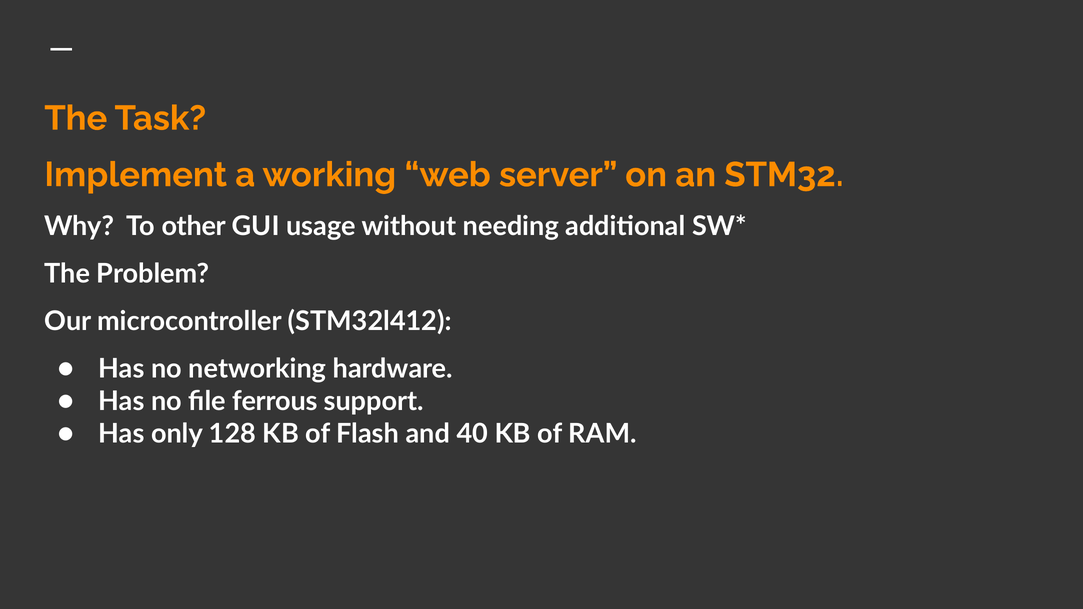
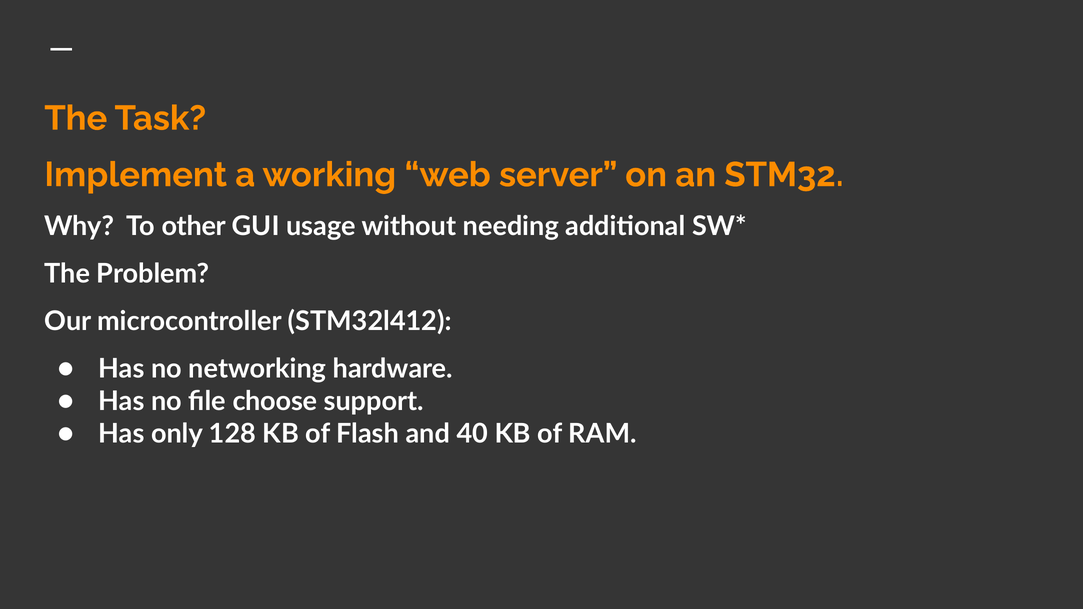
ferrous: ferrous -> choose (275, 401)
